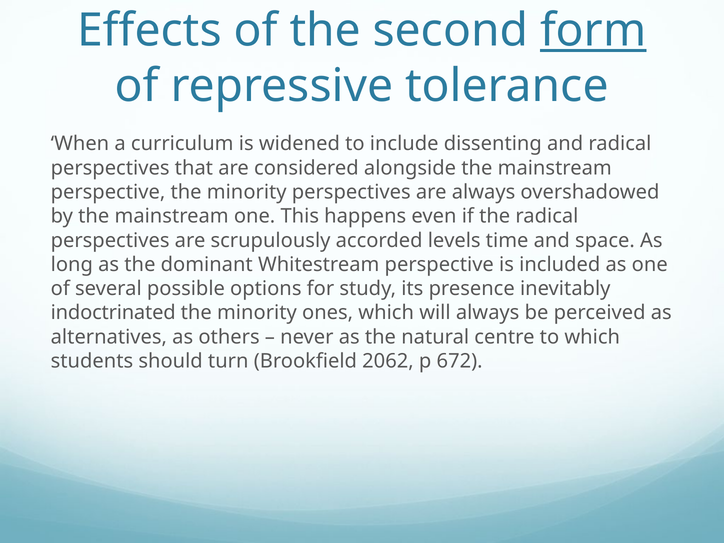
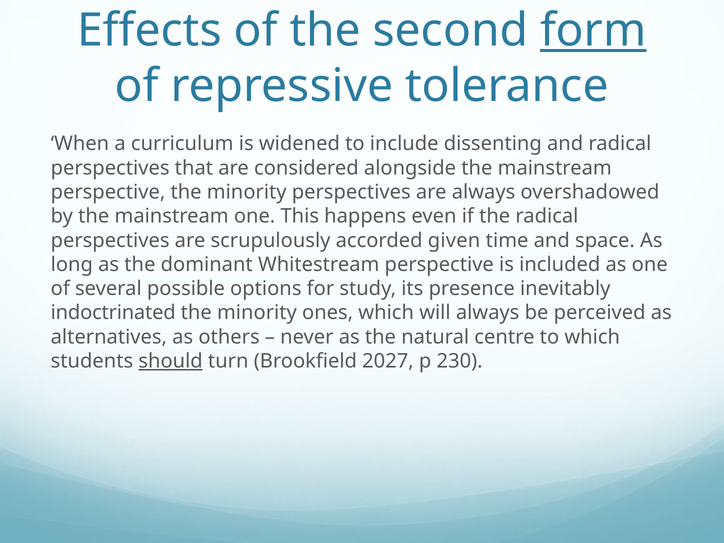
levels: levels -> given (454, 240)
should underline: none -> present (171, 361)
2062: 2062 -> 2027 (388, 361)
672: 672 -> 230 (460, 361)
